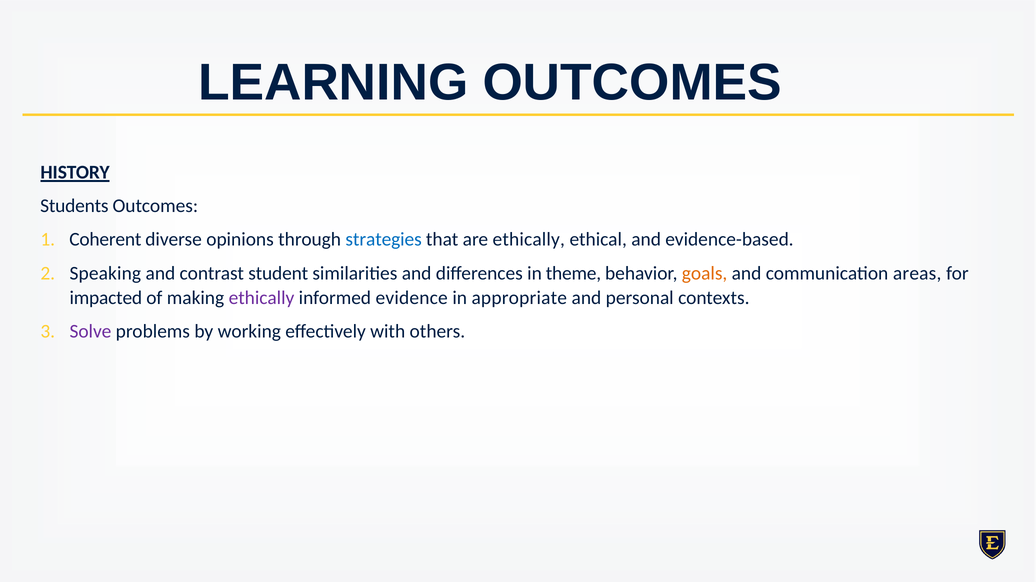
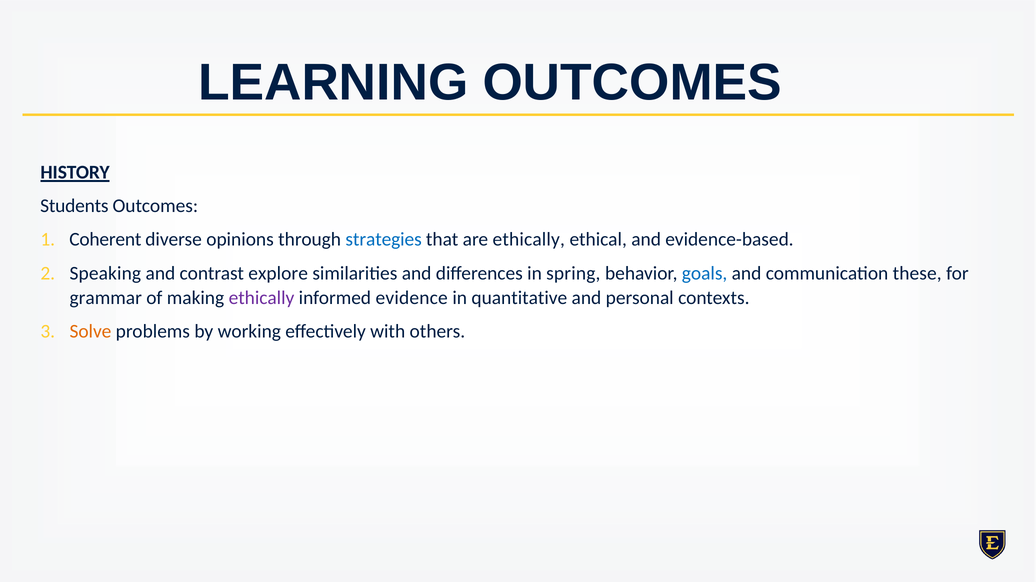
student: student -> explore (278, 273)
theme: theme -> spring (573, 273)
goals colour: orange -> blue (705, 273)
areas: areas -> these (917, 273)
impacted: impacted -> grammar (106, 298)
appropriate: appropriate -> quantitative (519, 298)
Solve colour: purple -> orange (90, 332)
